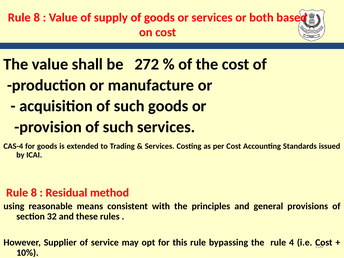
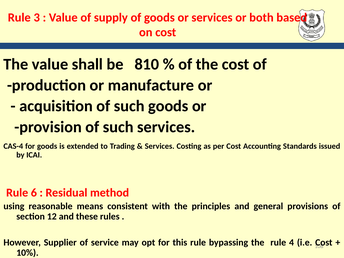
8: 8 -> 3 (37, 17)
272: 272 -> 810 (147, 64)
8: 8 -> 6 (34, 193)
32: 32 -> 12 (52, 216)
